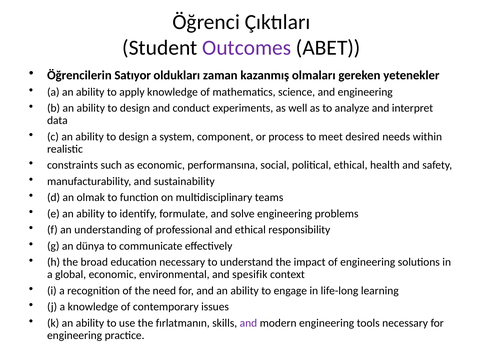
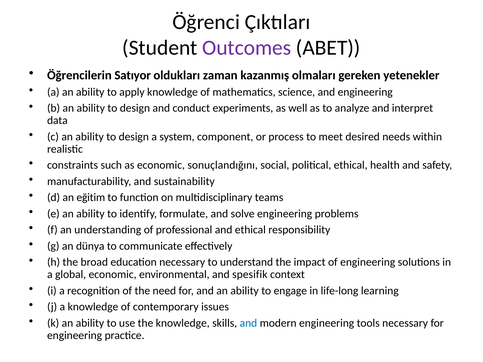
performansına: performansına -> sonuçlandığını (223, 165)
olmak: olmak -> eğitim (91, 198)
the fırlatmanın: fırlatmanın -> knowledge (183, 323)
and colour: purple -> blue (248, 323)
